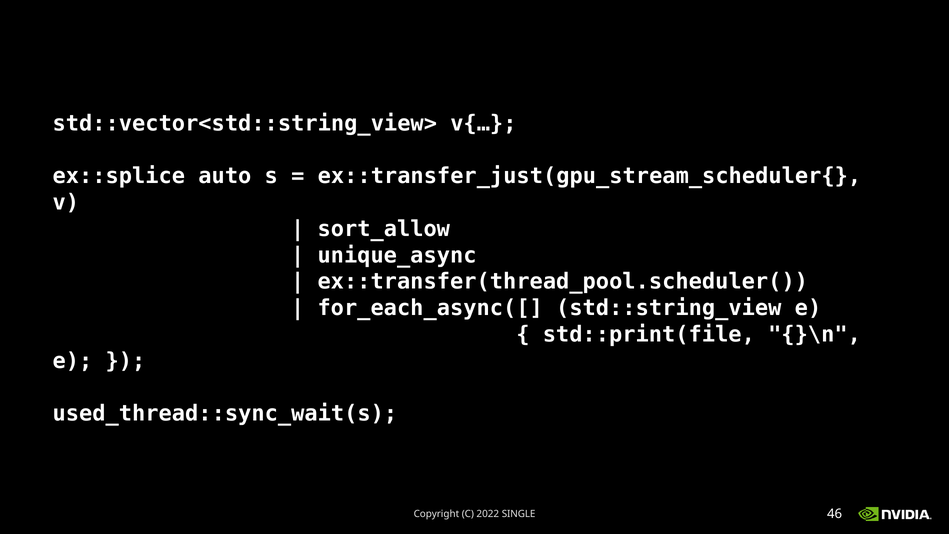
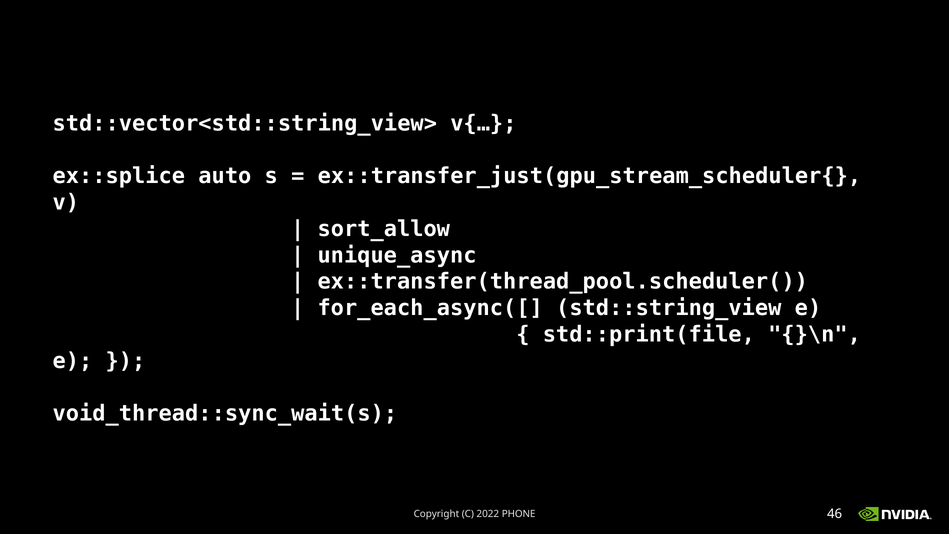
used_thread::sync_wait(s: used_thread::sync_wait(s -> void_thread::sync_wait(s (225, 413)
SINGLE: SINGLE -> PHONE (519, 514)
